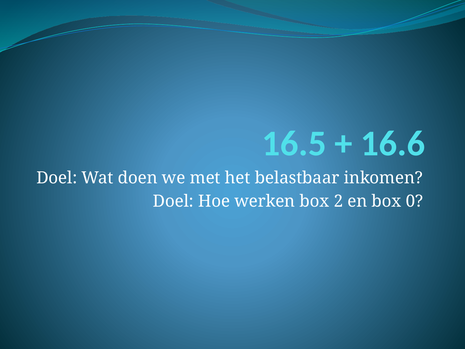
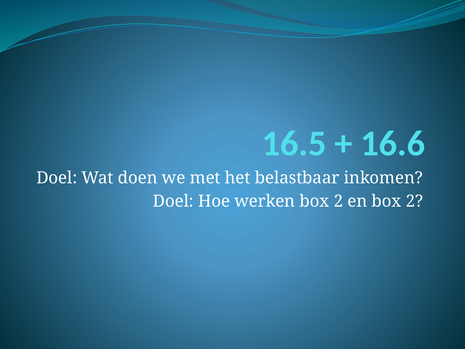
en box 0: 0 -> 2 (414, 201)
